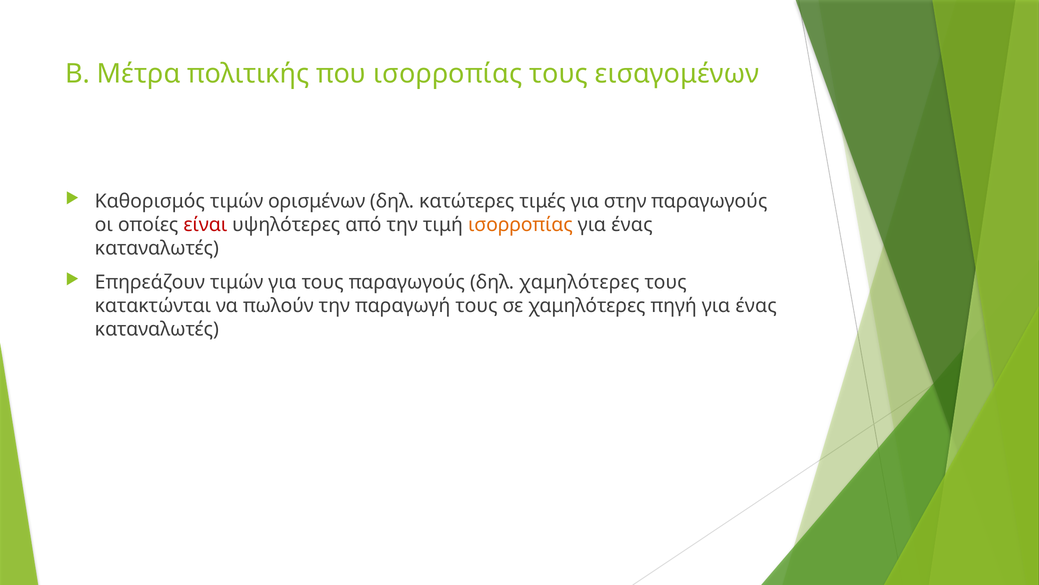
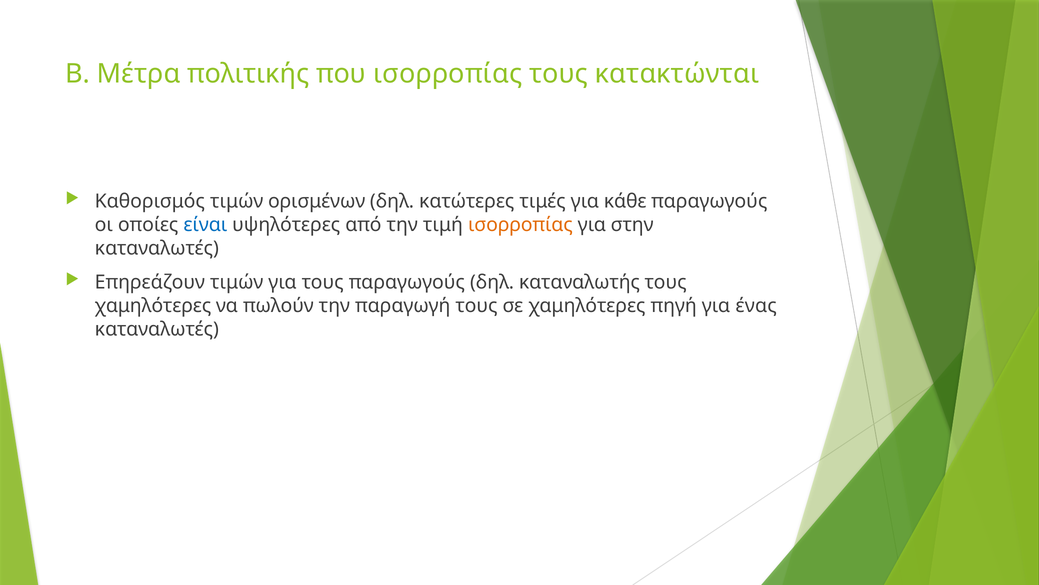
εισαγομένων: εισαγομένων -> κατακτώνται (677, 74)
στην: στην -> κάθε (625, 201)
είναι colour: red -> blue (205, 224)
ένας: ένας -> στην (632, 224)
δηλ χαμηλότερες: χαμηλότερες -> καταναλωτής (579, 282)
κατακτώνται: κατακτώνται -> χαμηλότερες (153, 305)
